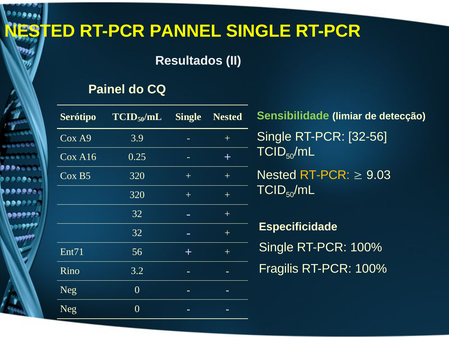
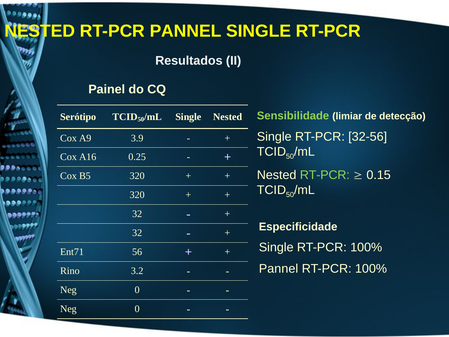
RT-PCR colour: yellow -> light green (325, 175)
9.03: 9.03 -> 0.15 (379, 175)
Fragilis: Fragilis -> Pannel (279, 268)
